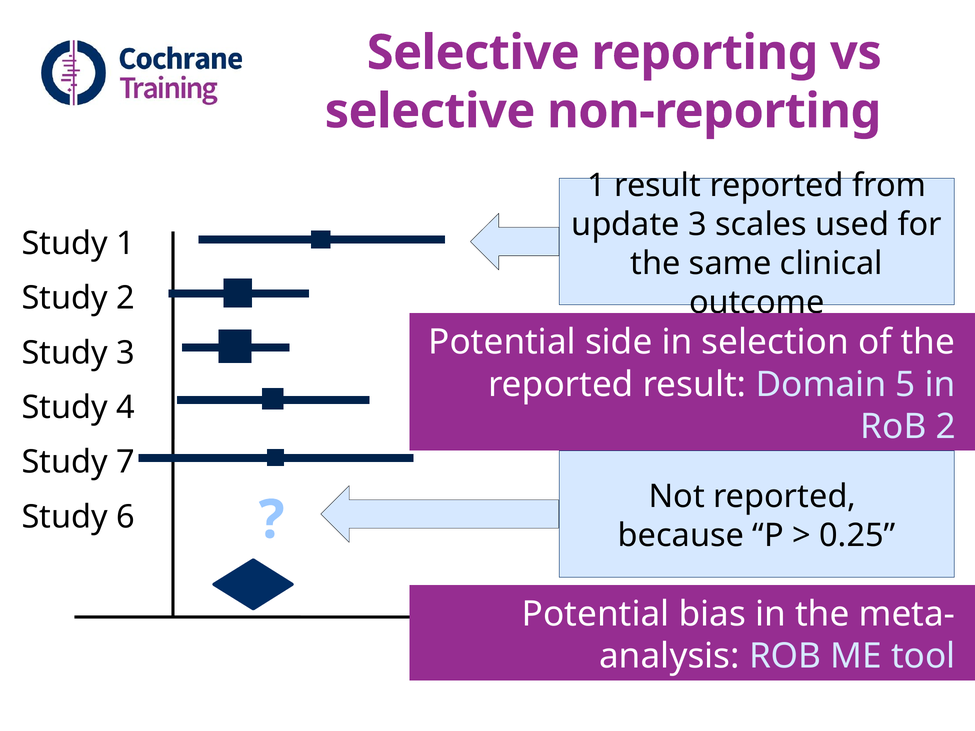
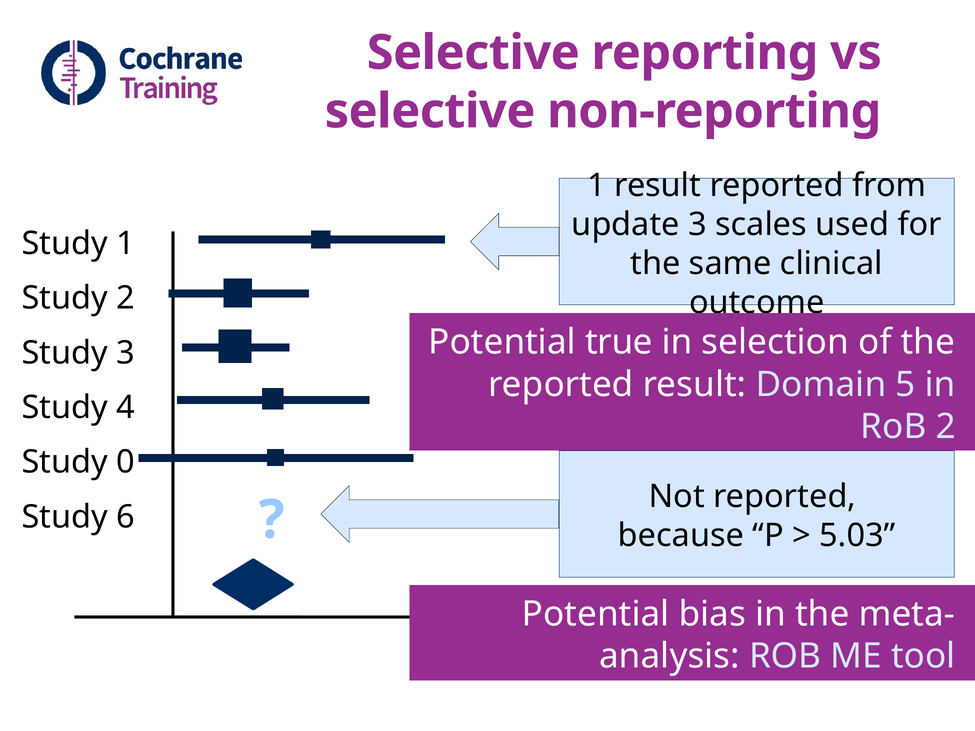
side: side -> true (619, 342)
7: 7 -> 0 (125, 462)
0.25: 0.25 -> 5.03 (857, 536)
